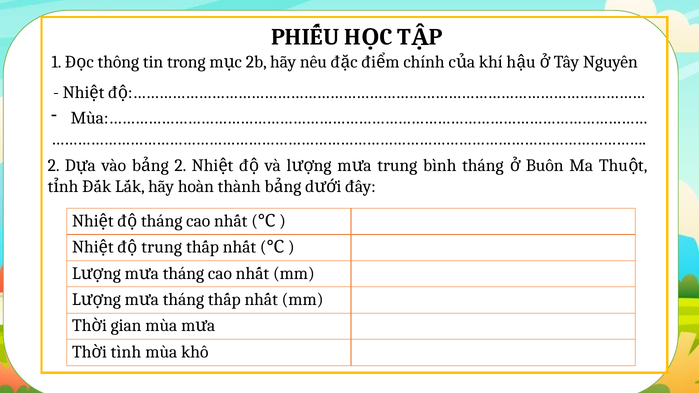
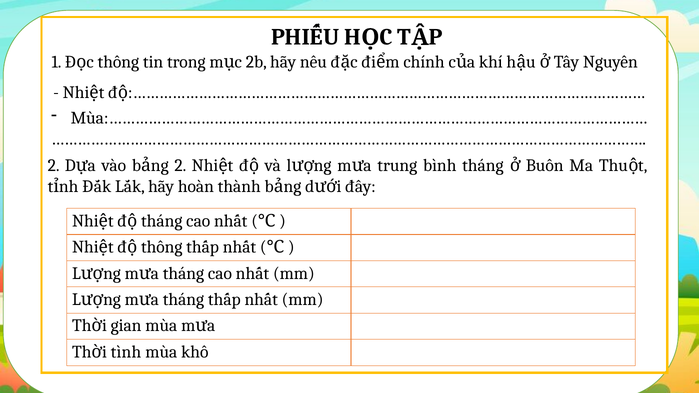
trung: trung -> thông (162, 247)
